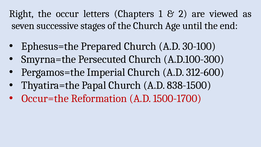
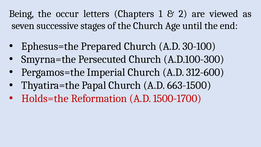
Right: Right -> Being (21, 14)
838-1500: 838-1500 -> 663-1500 (189, 85)
Occur=the: Occur=the -> Holds=the (45, 98)
